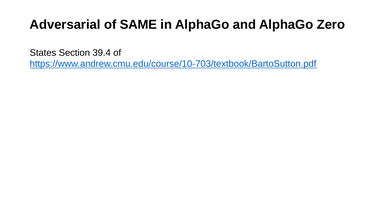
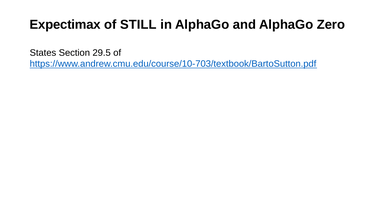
Adversarial: Adversarial -> Expectimax (65, 25)
SAME: SAME -> STILL (138, 25)
39.4: 39.4 -> 29.5 (102, 53)
